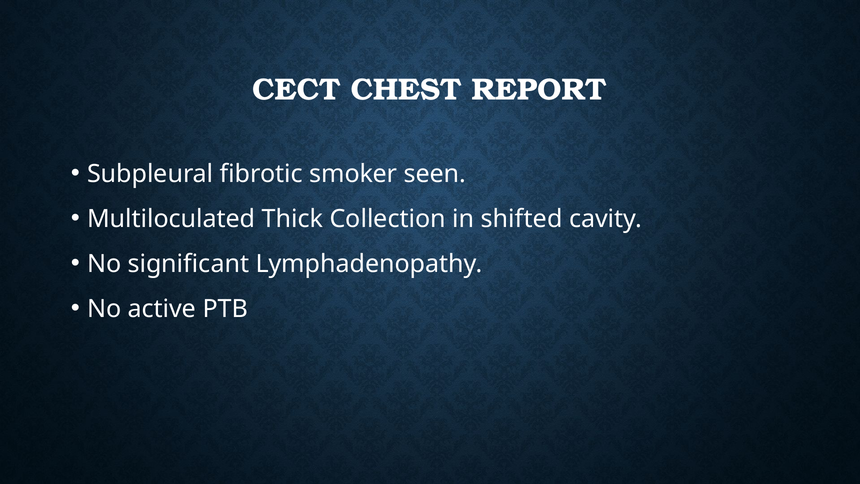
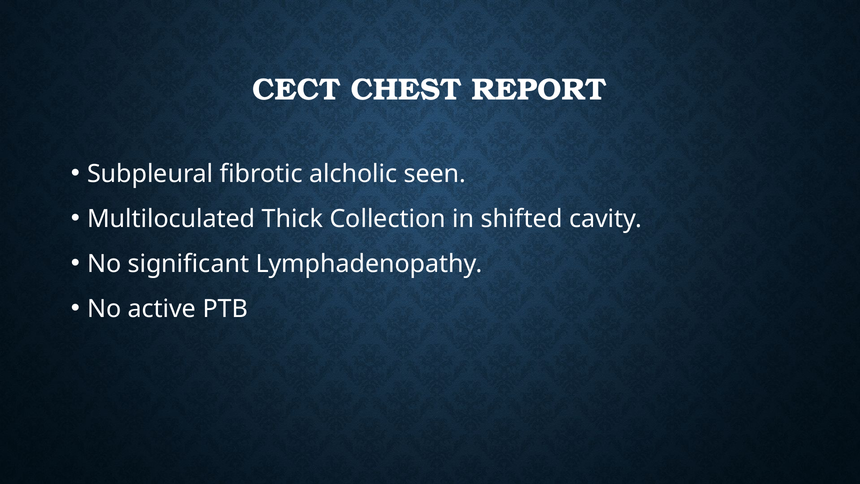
smoker: smoker -> alcholic (353, 174)
